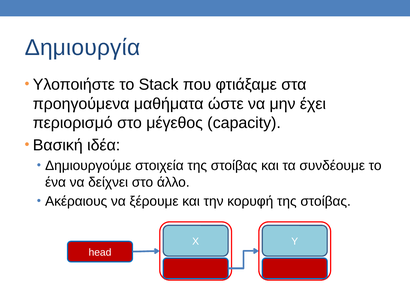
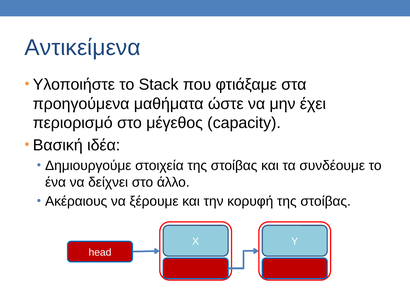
Δημιουργία: Δημιουργία -> Αντικείμενα (83, 48)
